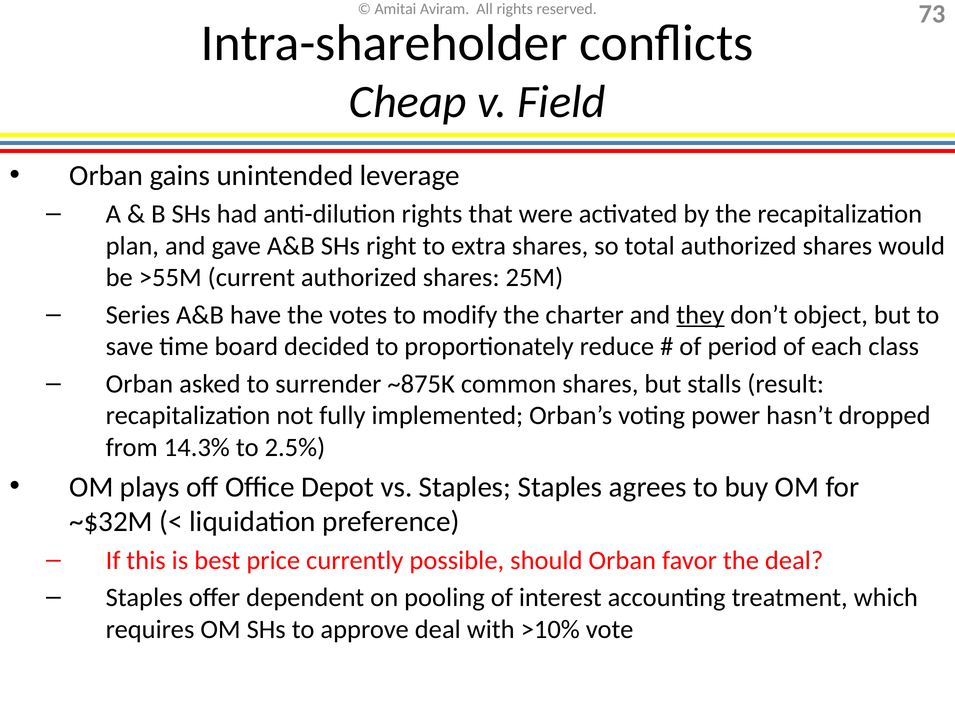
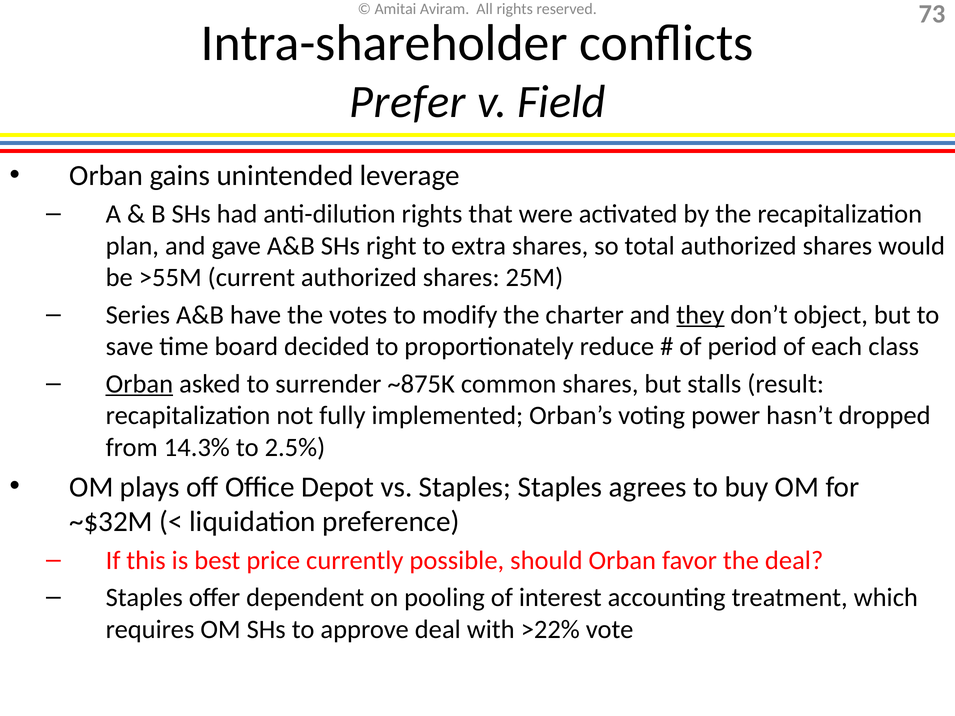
Cheap: Cheap -> Prefer (408, 102)
Orban underline: none -> present (139, 384)
>10%: >10% -> >22% (550, 630)
